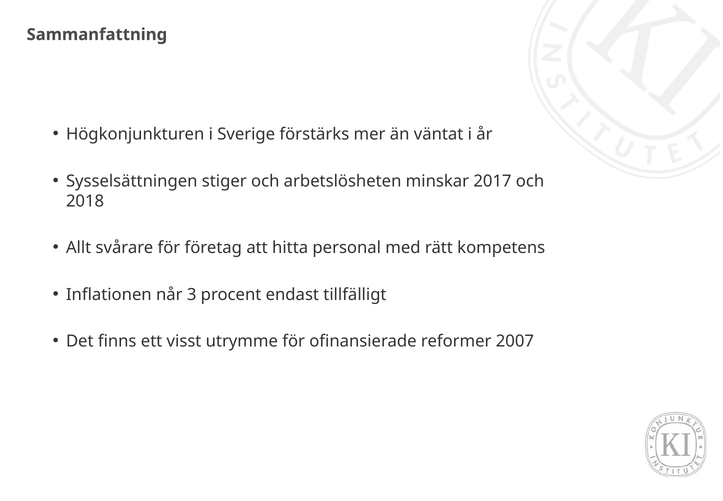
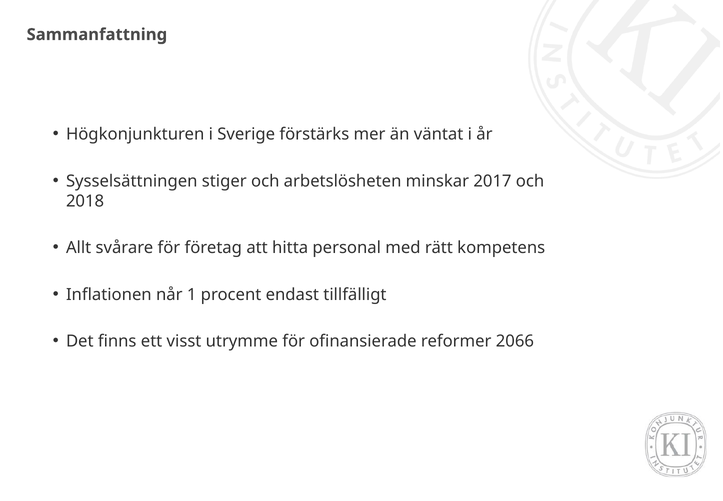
3: 3 -> 1 (192, 294)
2007: 2007 -> 2066 (515, 341)
